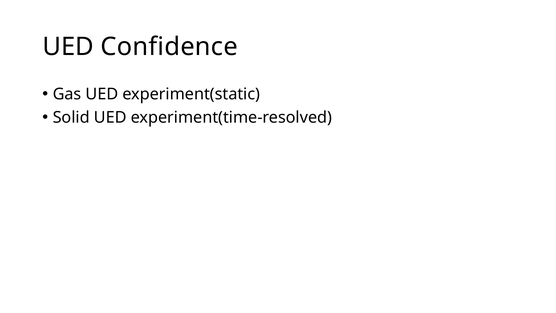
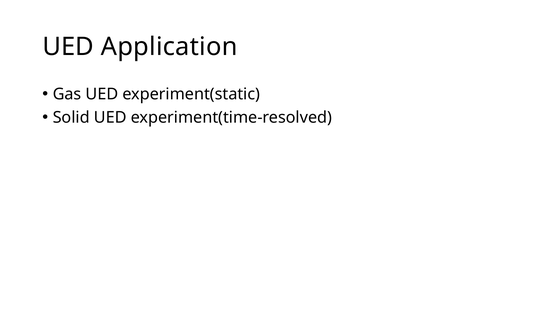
Confidence: Confidence -> Application (169, 47)
